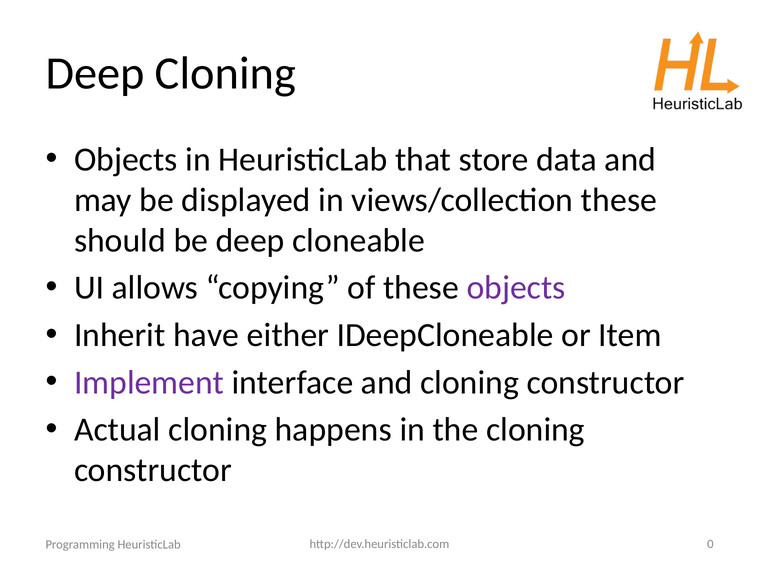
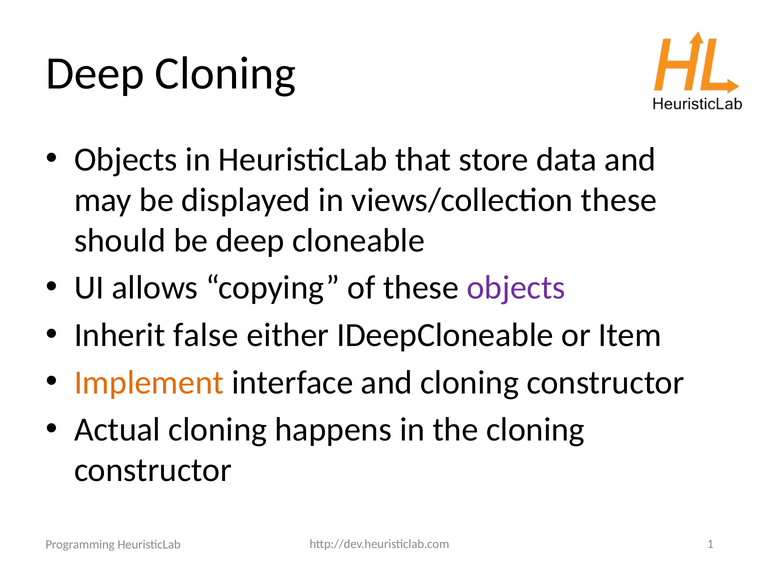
have: have -> false (206, 335)
Implement colour: purple -> orange (149, 382)
0: 0 -> 1 (710, 544)
